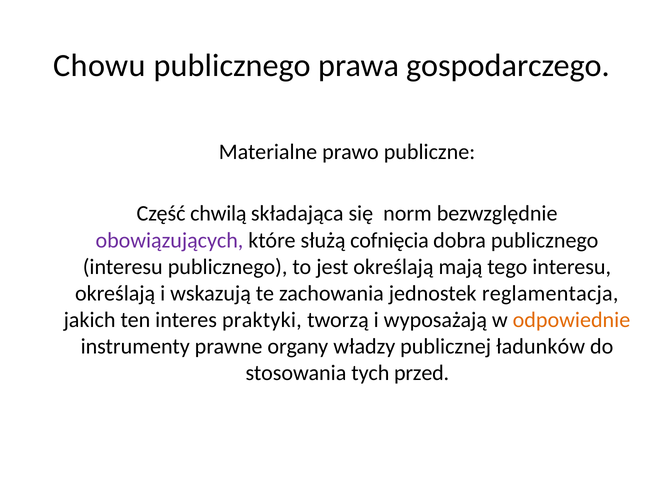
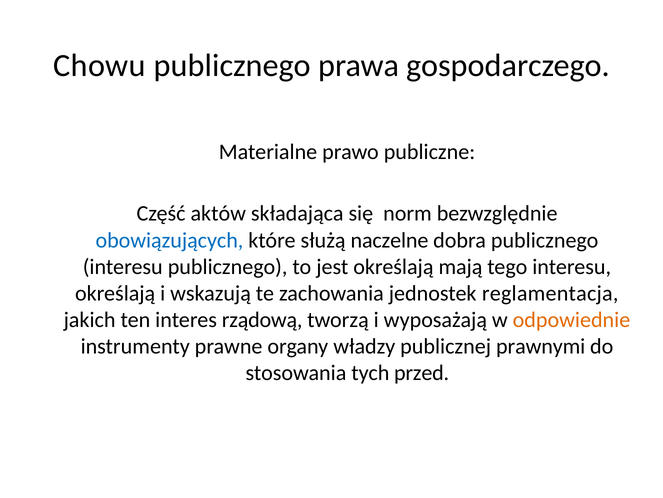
chwilą: chwilą -> aktów (218, 213)
obowiązujących colour: purple -> blue (169, 240)
cofnięcia: cofnięcia -> naczelne (389, 240)
praktyki: praktyki -> rządową (262, 319)
ładunków: ładunków -> prawnymi (541, 346)
